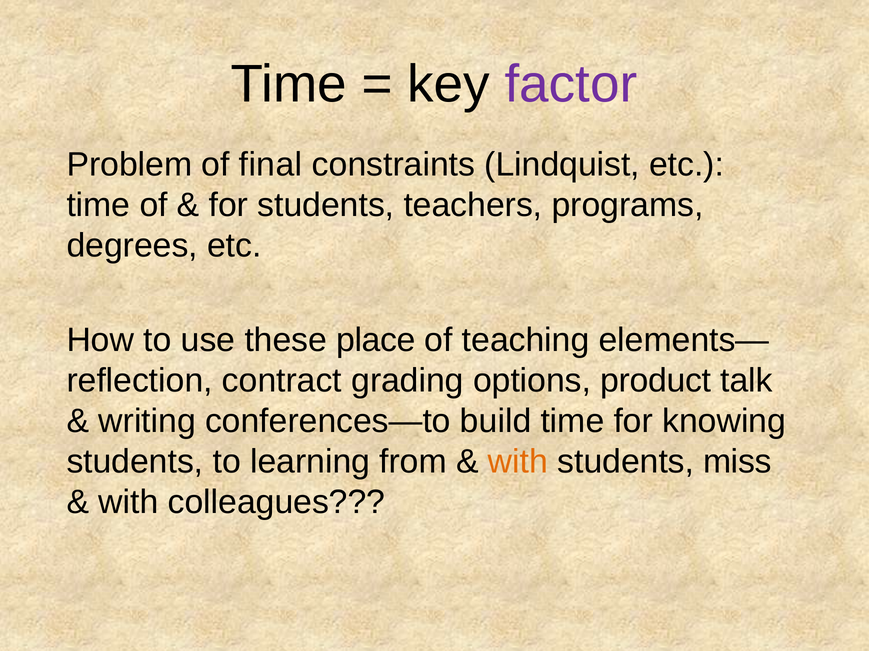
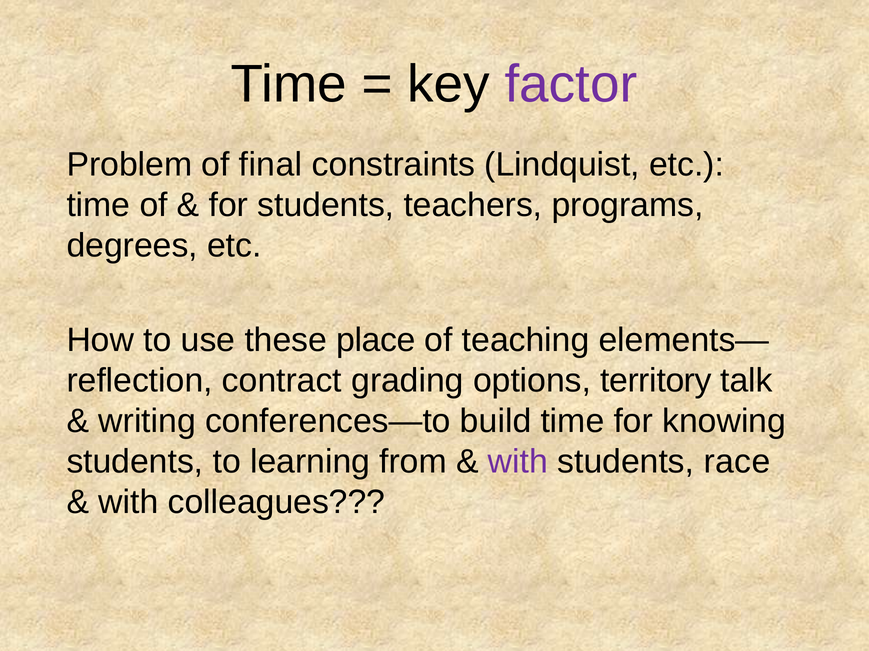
product: product -> territory (656, 381)
with colour: orange -> purple (518, 462)
miss: miss -> race (737, 462)
